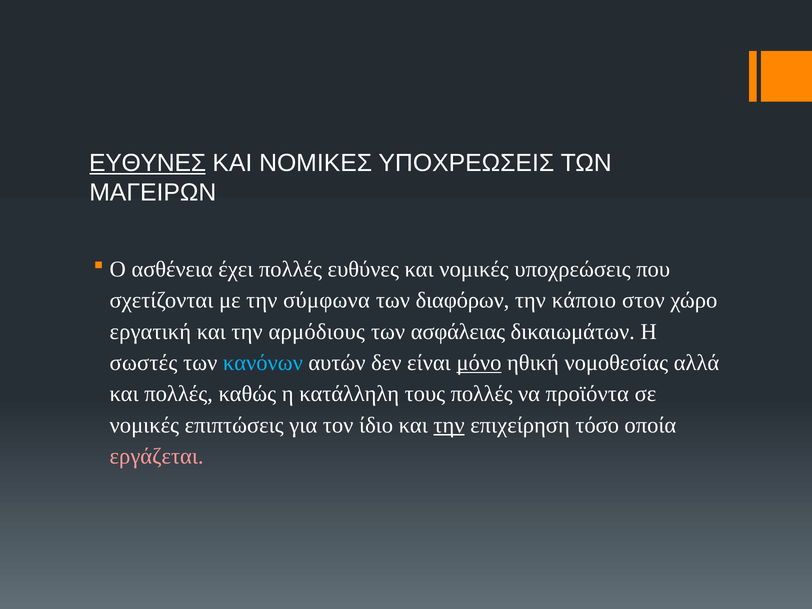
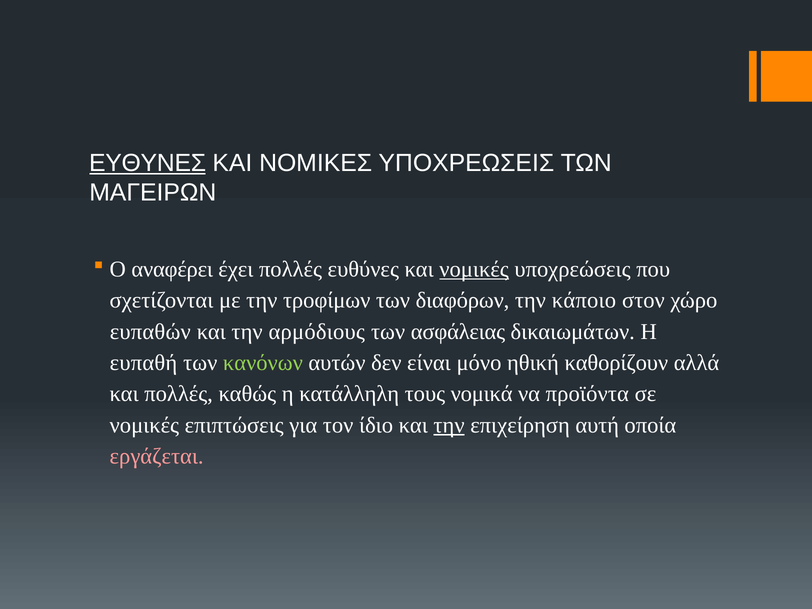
ασθένεια: ασθένεια -> αναφέρει (172, 269)
νομικές underline: none -> present (474, 269)
σύμφωνα: σύμφωνα -> τροφίμων (327, 300)
εργατική: εργατική -> ευπαθών (150, 332)
σωστές: σωστές -> ευπαθή (143, 363)
κανόνων colour: light blue -> light green (263, 363)
μόνο underline: present -> none (479, 363)
νομοθεσίας: νομοθεσίας -> καθορίζουν (616, 363)
τους πολλές: πολλές -> νομικά (482, 394)
τόσο: τόσο -> αυτή (597, 425)
